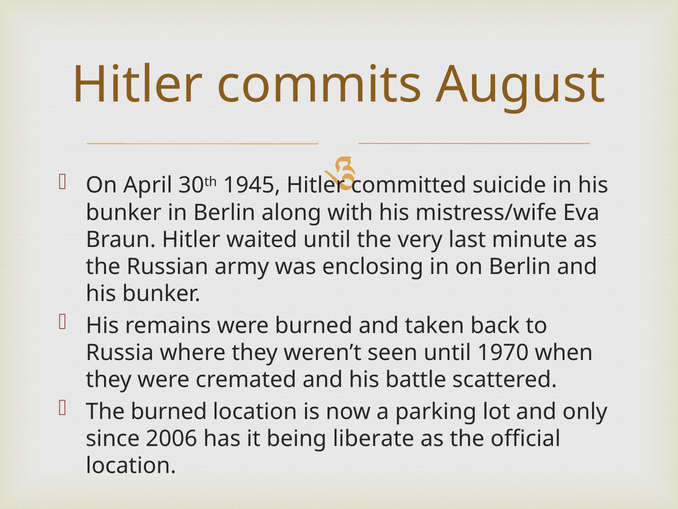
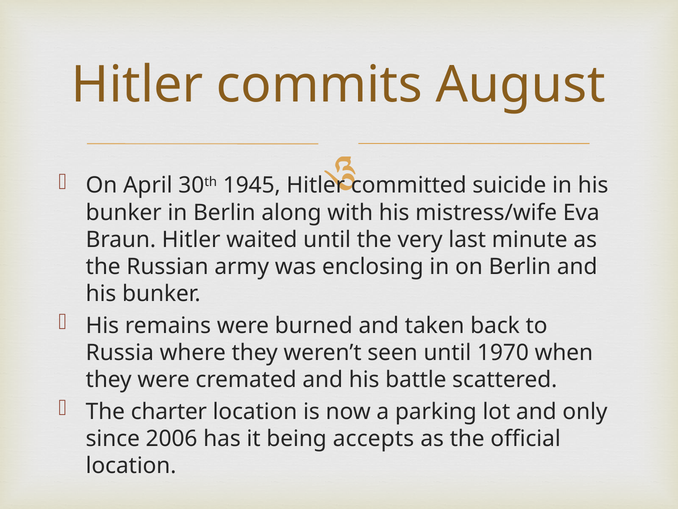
The burned: burned -> charter (169, 411)
liberate: liberate -> accepts (373, 438)
